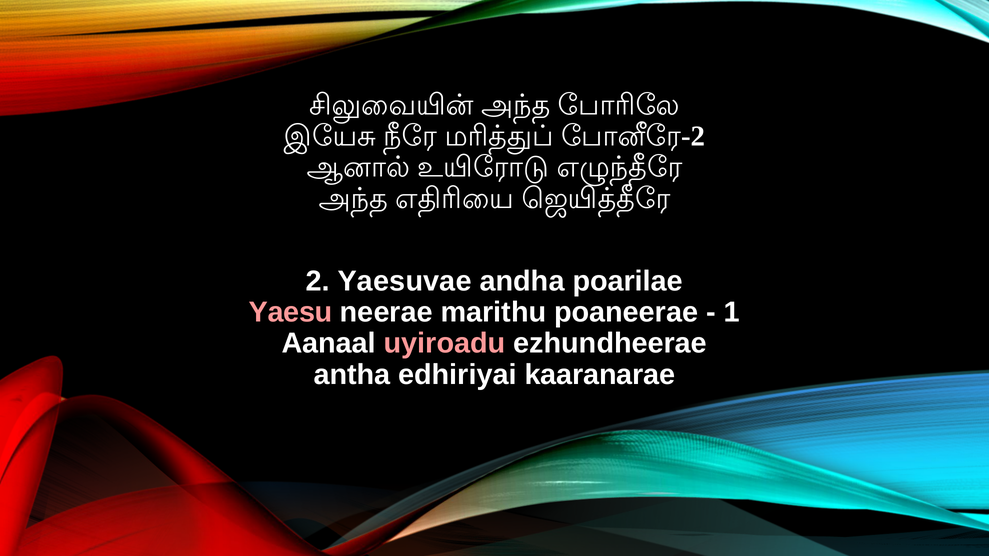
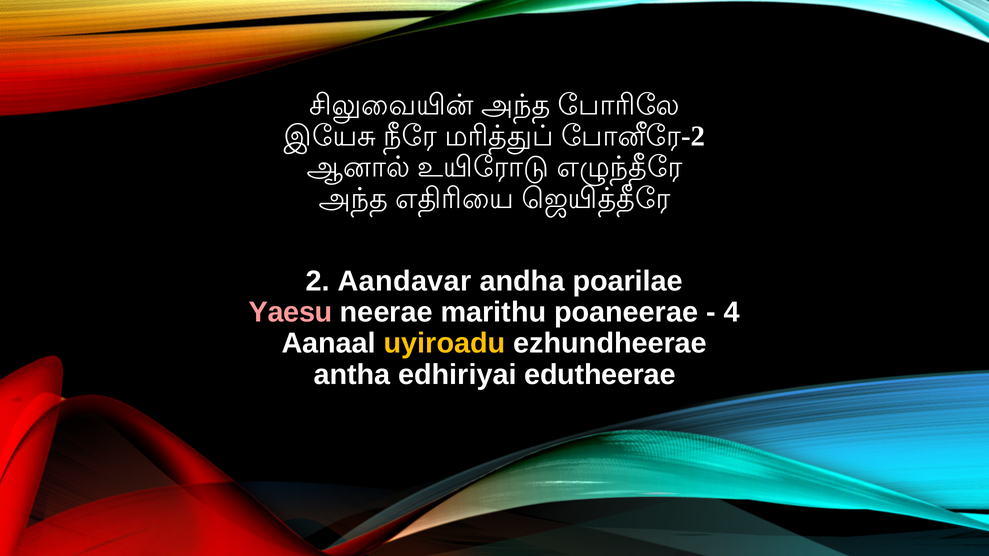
Yaesuvae: Yaesuvae -> Aandavar (405, 281)
1: 1 -> 4 (732, 312)
uyiroadu colour: pink -> yellow (445, 344)
kaaranarae: kaaranarae -> edutheerae (600, 375)
